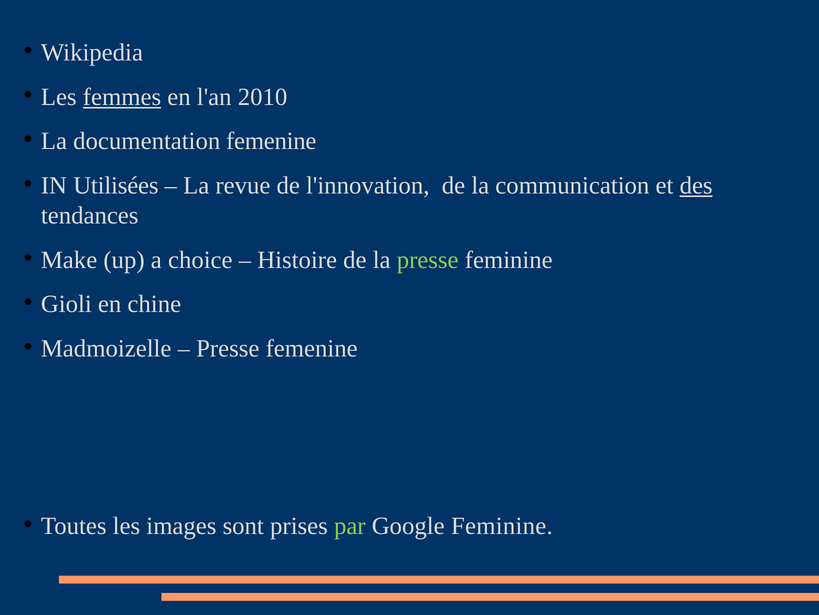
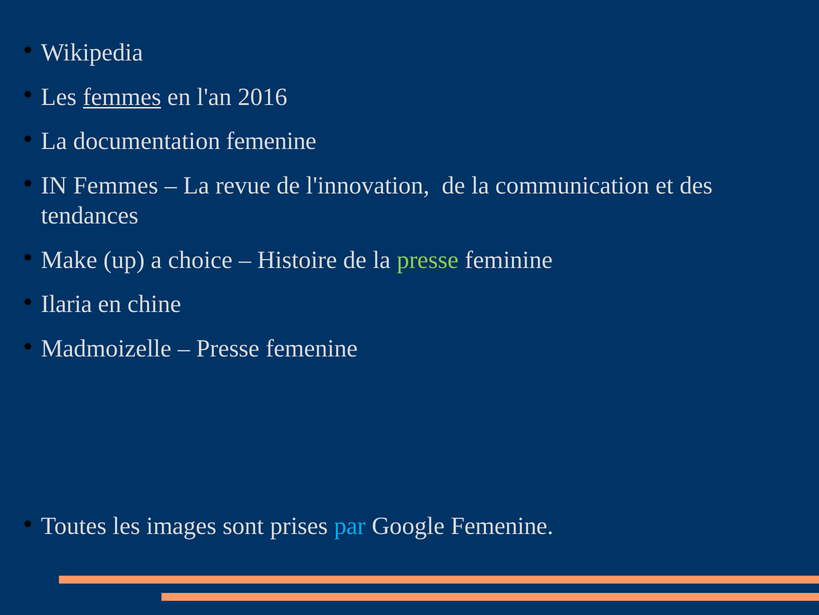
2010: 2010 -> 2016 (263, 97)
IN Utilisées: Utilisées -> Femmes (116, 185)
des underline: present -> none (696, 185)
Gioli: Gioli -> Ilaria (66, 304)
par colour: light green -> light blue (350, 526)
Google Feminine: Feminine -> Femenine (502, 526)
